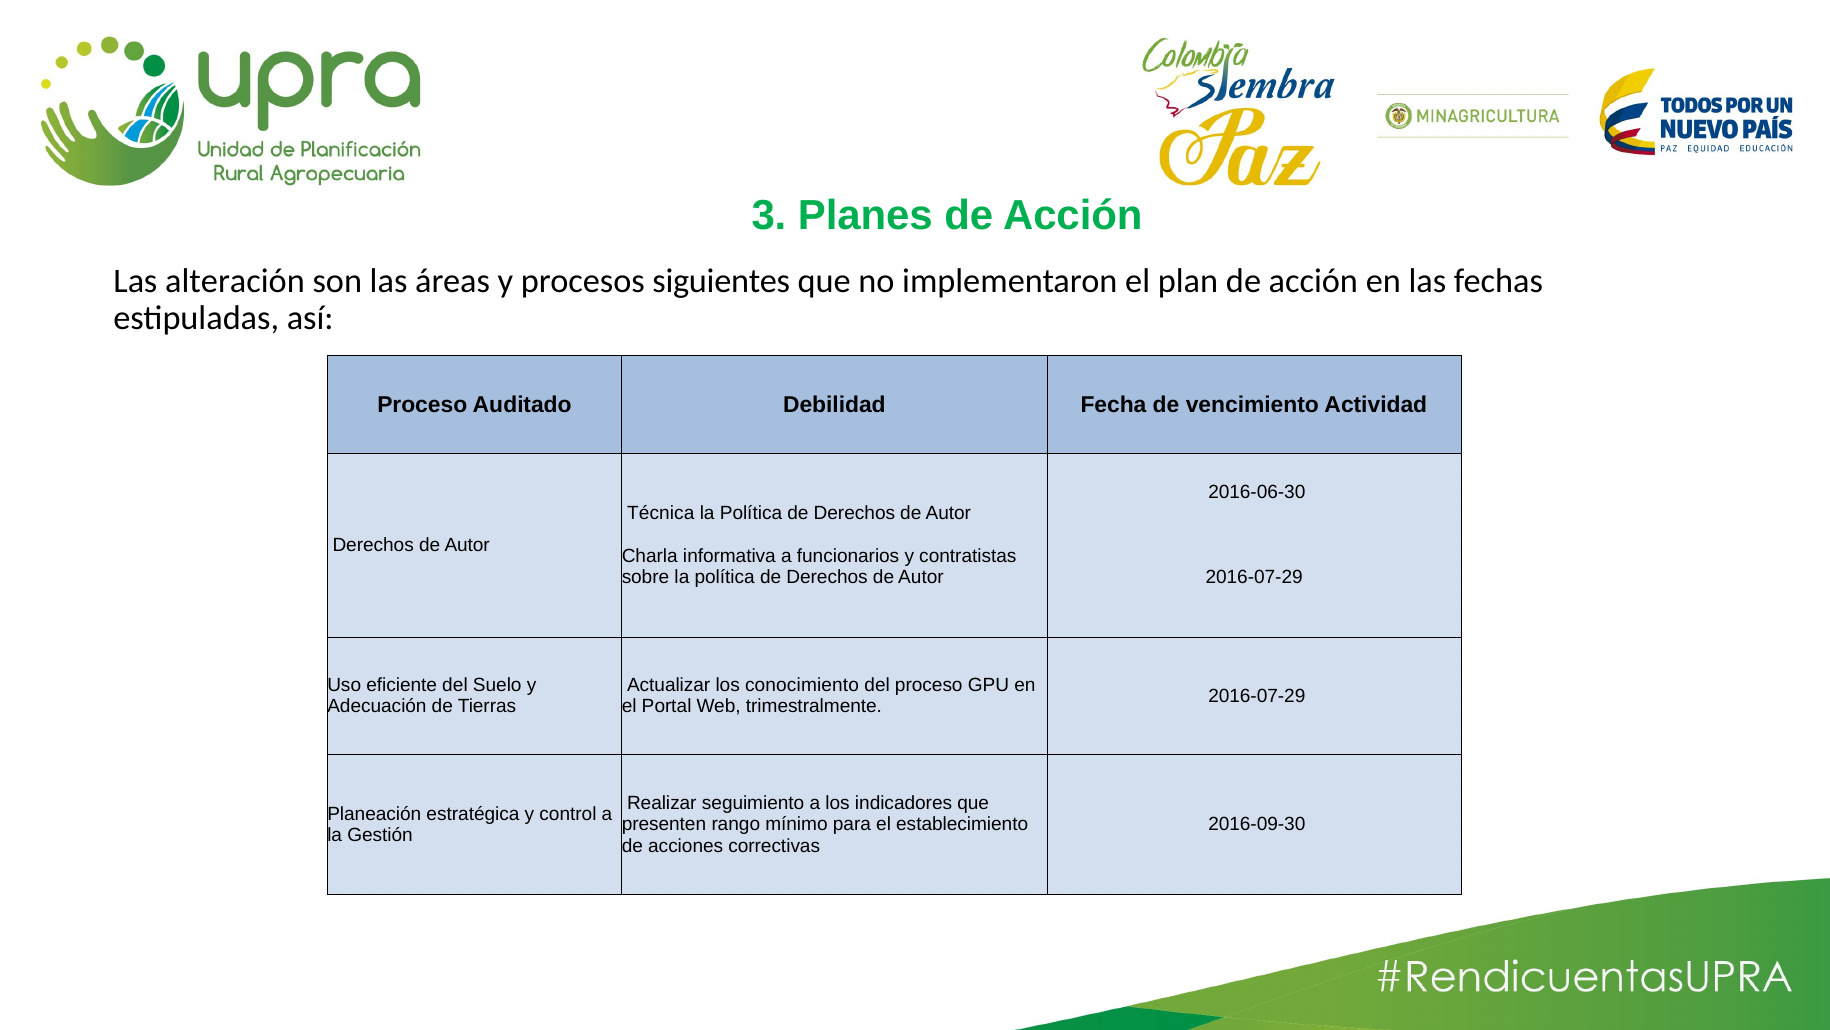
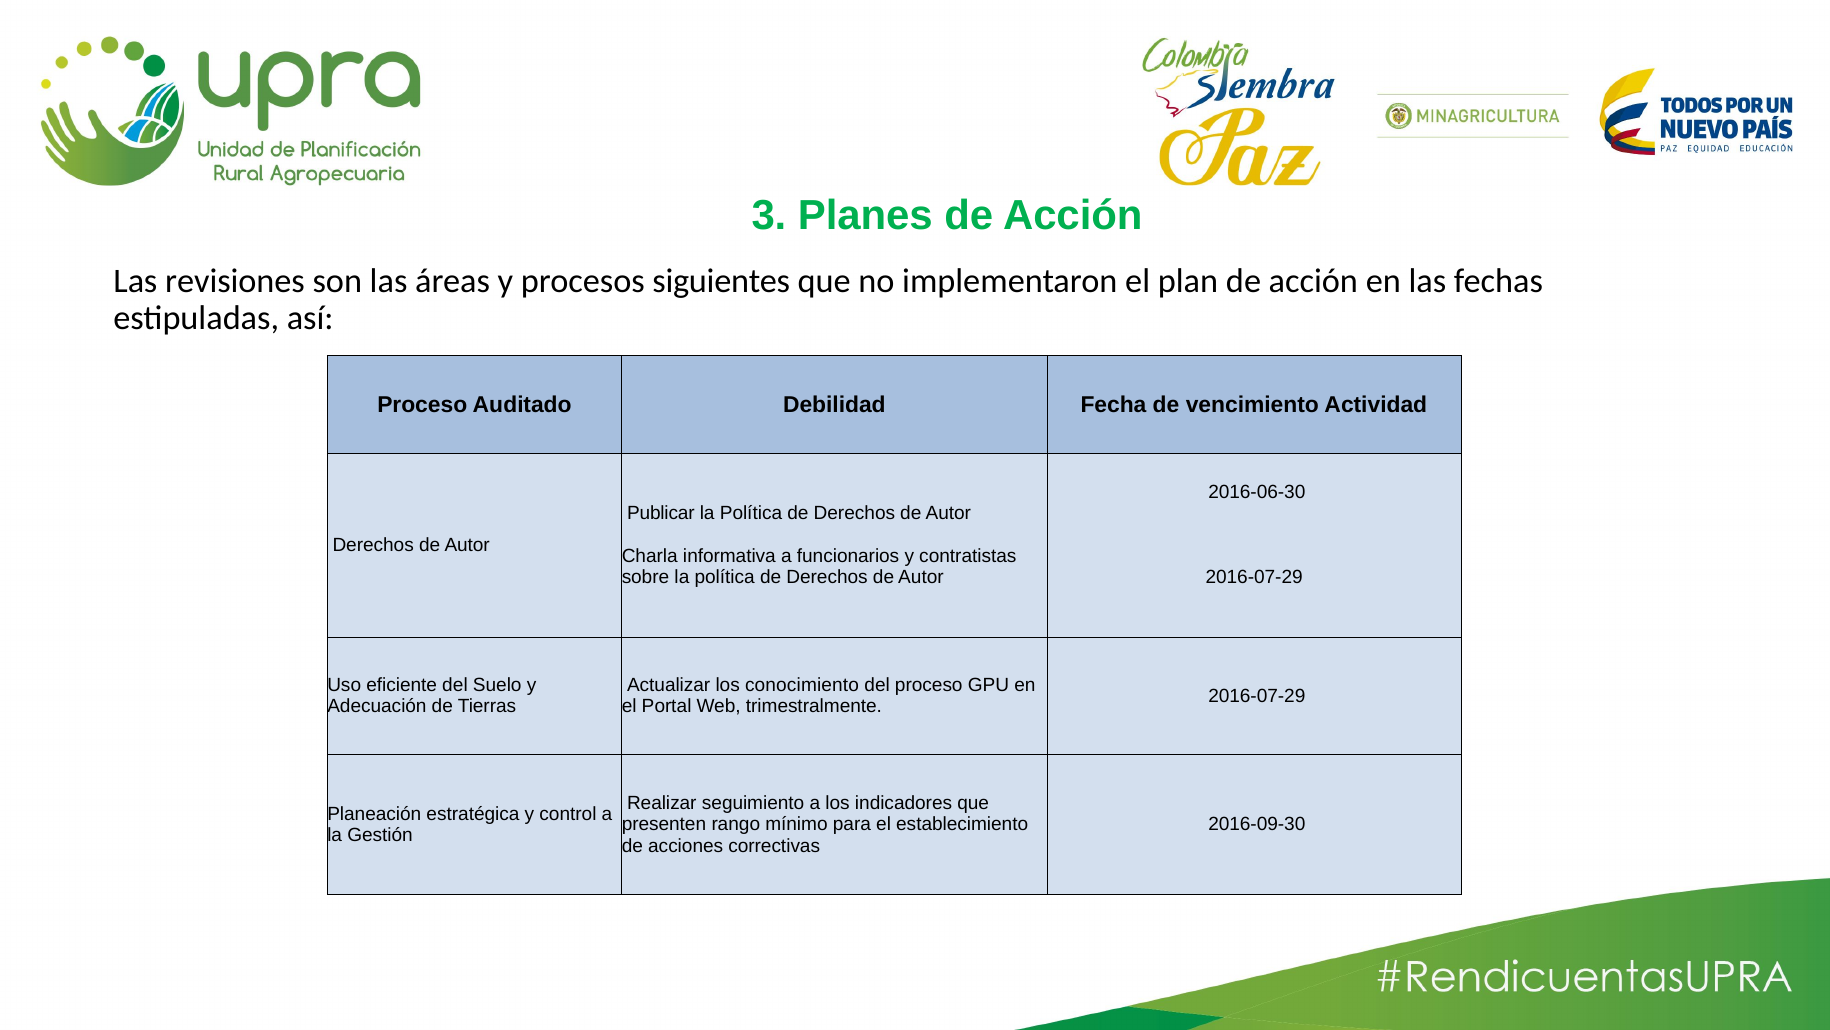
alteración: alteración -> revisiones (235, 281)
Técnica: Técnica -> Publicar (661, 513)
